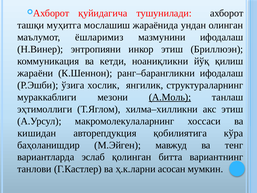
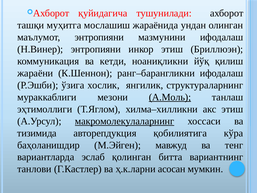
маълумот ёшларимиз: ёшларимиз -> энтропияни (99, 37)
макромолекулаларнинг underline: none -> present (125, 121)
кишидан: кишидан -> тизимида (37, 133)
